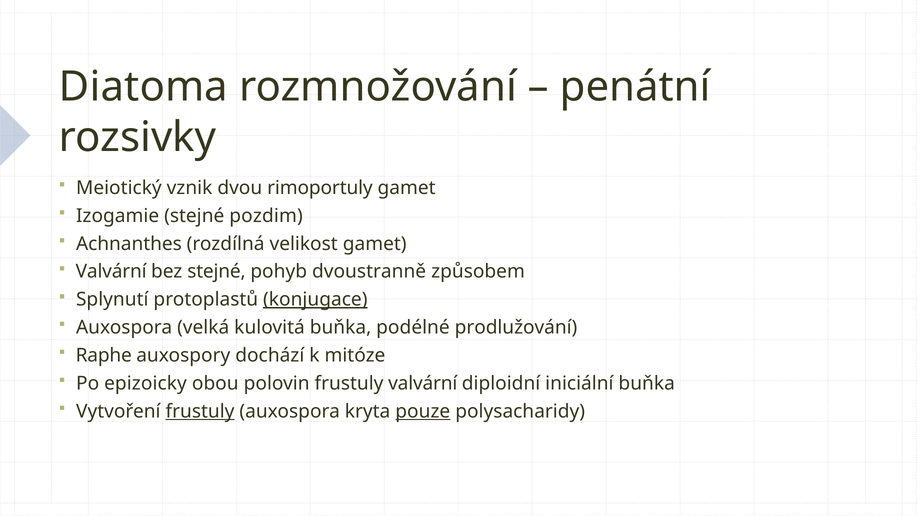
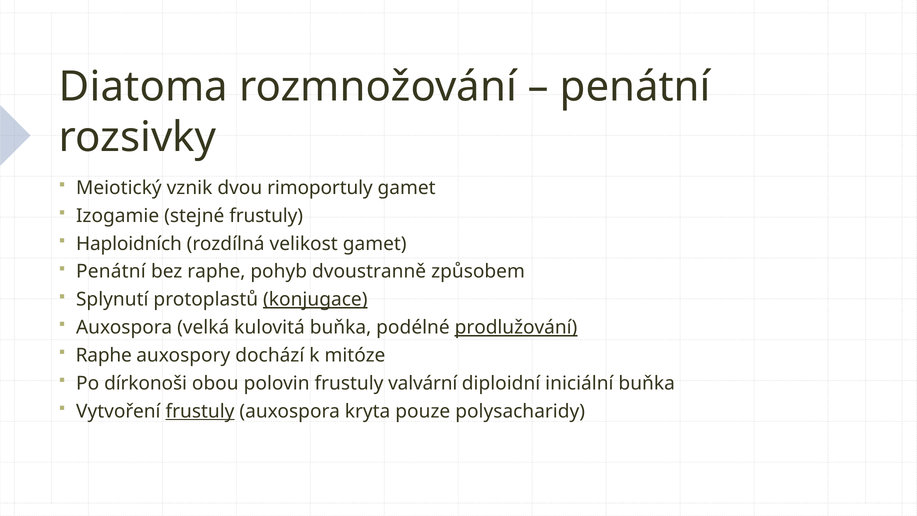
stejné pozdim: pozdim -> frustuly (266, 216)
Achnanthes: Achnanthes -> Haploidních (129, 244)
Valvární: Valvární -> Penátní (111, 272)
bez stejné: stejné -> raphe (216, 272)
prodlužování underline: none -> present (516, 327)
epizoicky: epizoicky -> dírkonoši (146, 383)
pouze underline: present -> none (423, 411)
